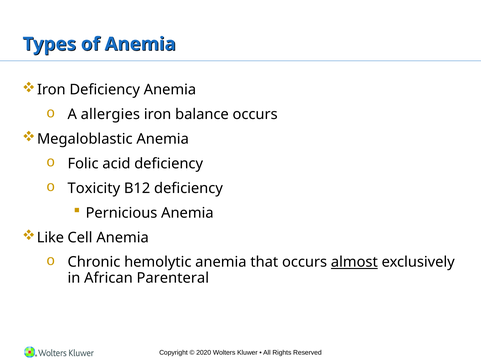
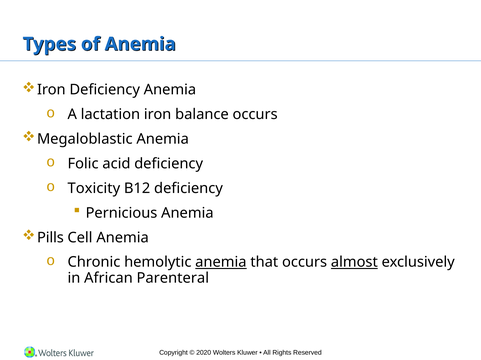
allergies: allergies -> lactation (110, 115)
Like: Like -> Pills (50, 238)
anemia underline: none -> present (221, 263)
